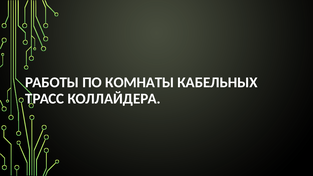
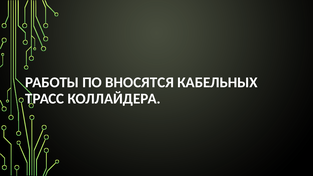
КОМНАТЫ: КОМНАТЫ -> ВНОСЯТСЯ (140, 82)
